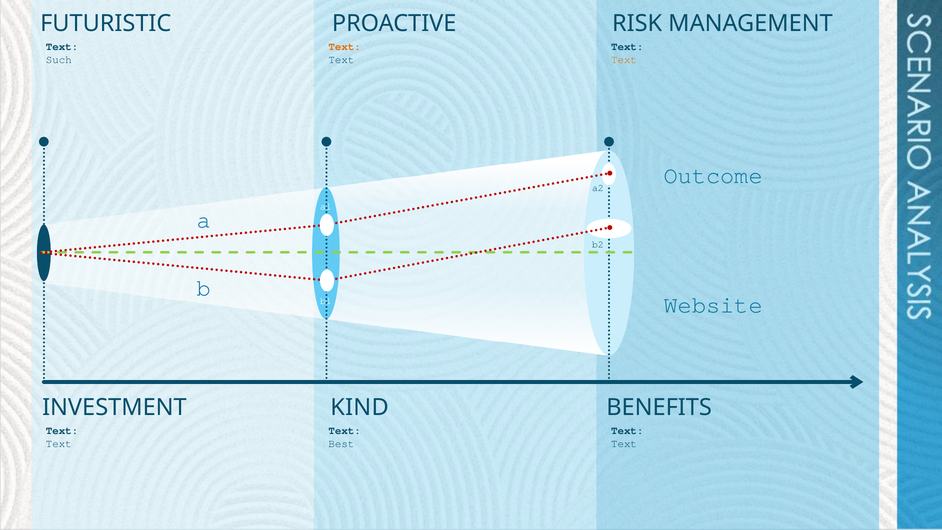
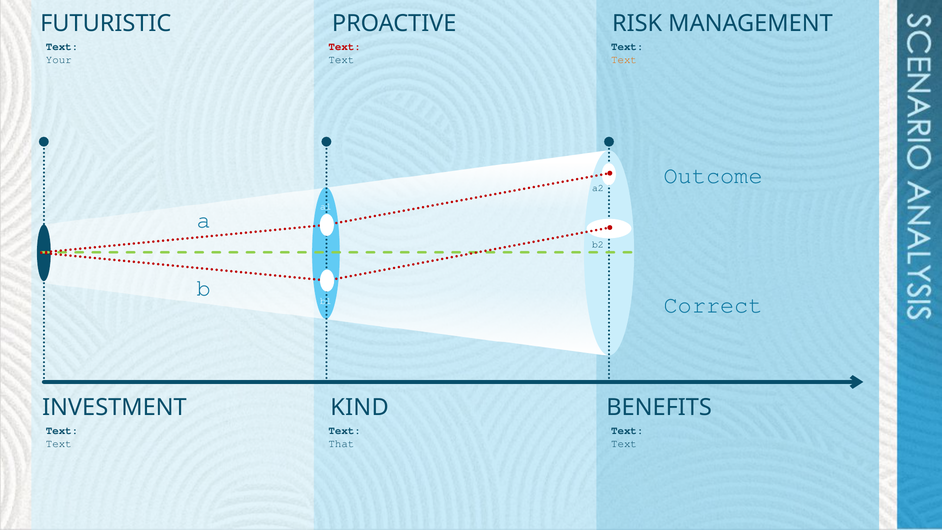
Text colour: orange -> red (345, 47)
Such: Such -> Your (59, 60)
Website: Website -> Correct (713, 305)
Best: Best -> That (341, 444)
